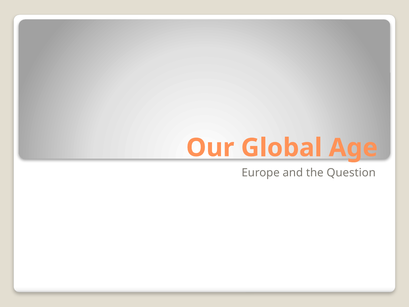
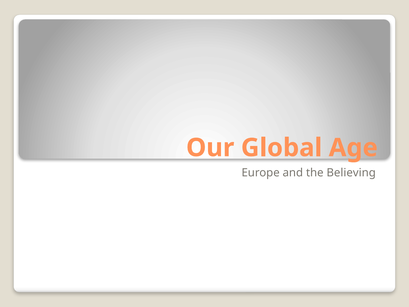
Question: Question -> Believing (351, 172)
